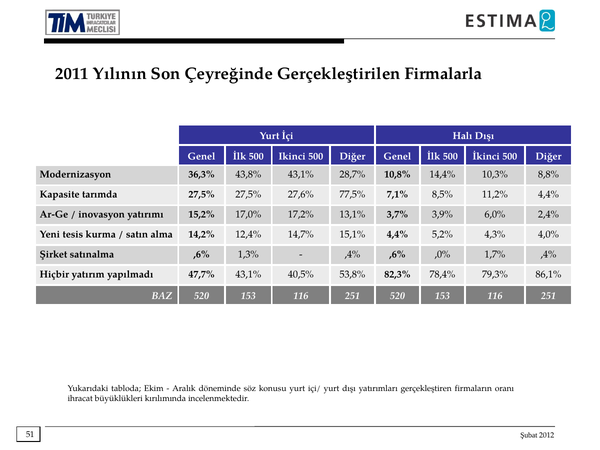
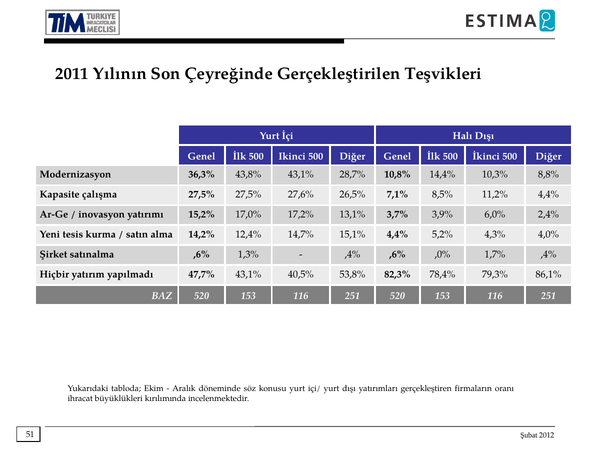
Firmalarla: Firmalarla -> Teşvikleri (443, 74)
tarımda: tarımda -> çalışma (100, 194)
77,5%: 77,5% -> 26,5% (352, 194)
